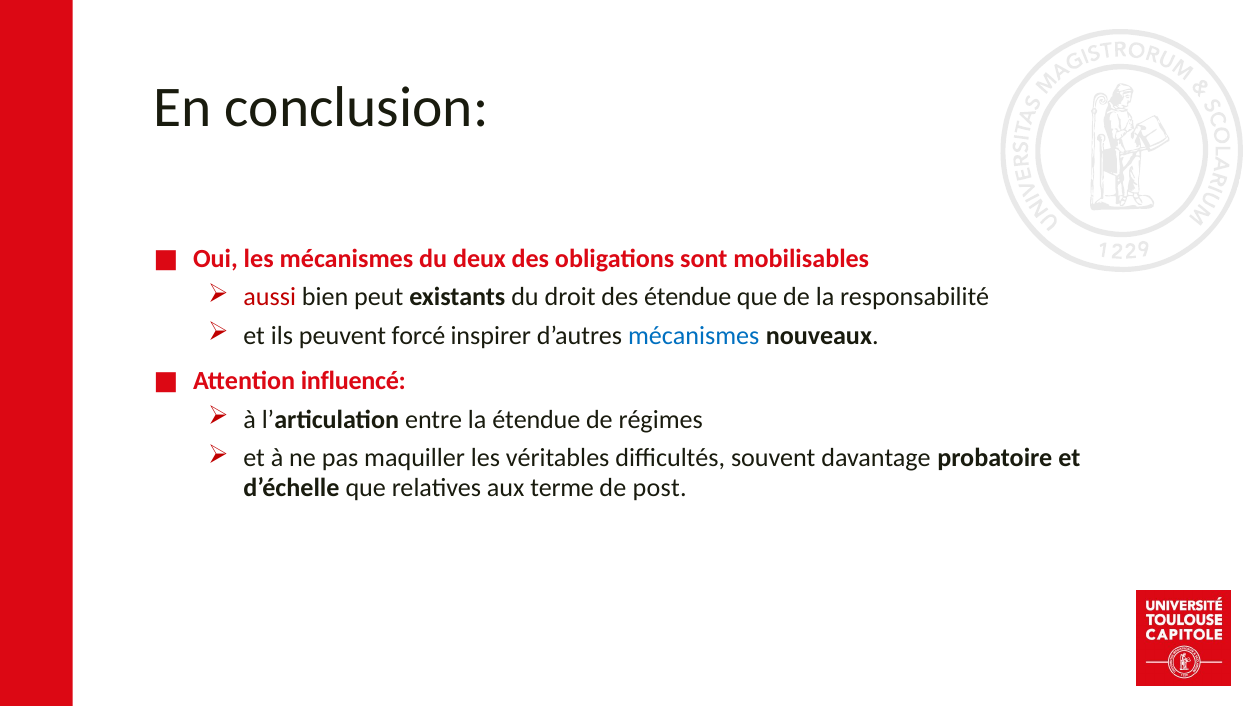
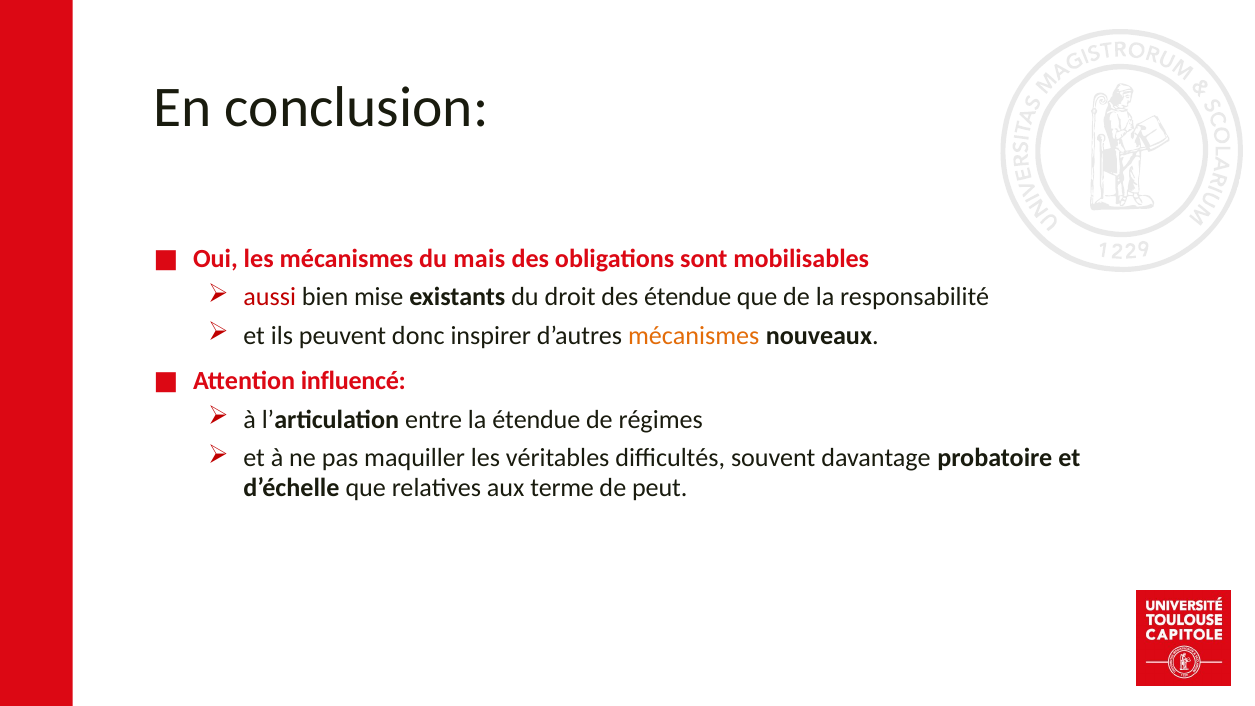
deux: deux -> mais (479, 258)
peut: peut -> mise (379, 297)
forcé: forcé -> donc (418, 336)
mécanismes colour: blue -> orange (694, 336)
post: post -> peut (660, 488)
